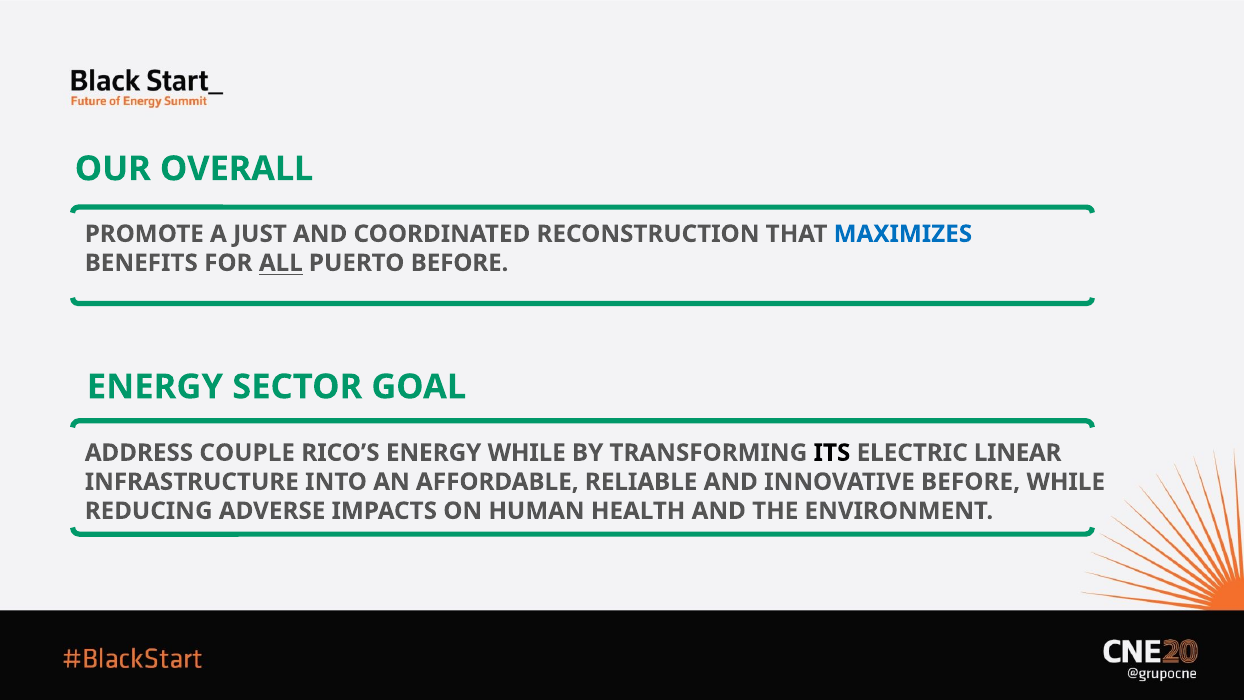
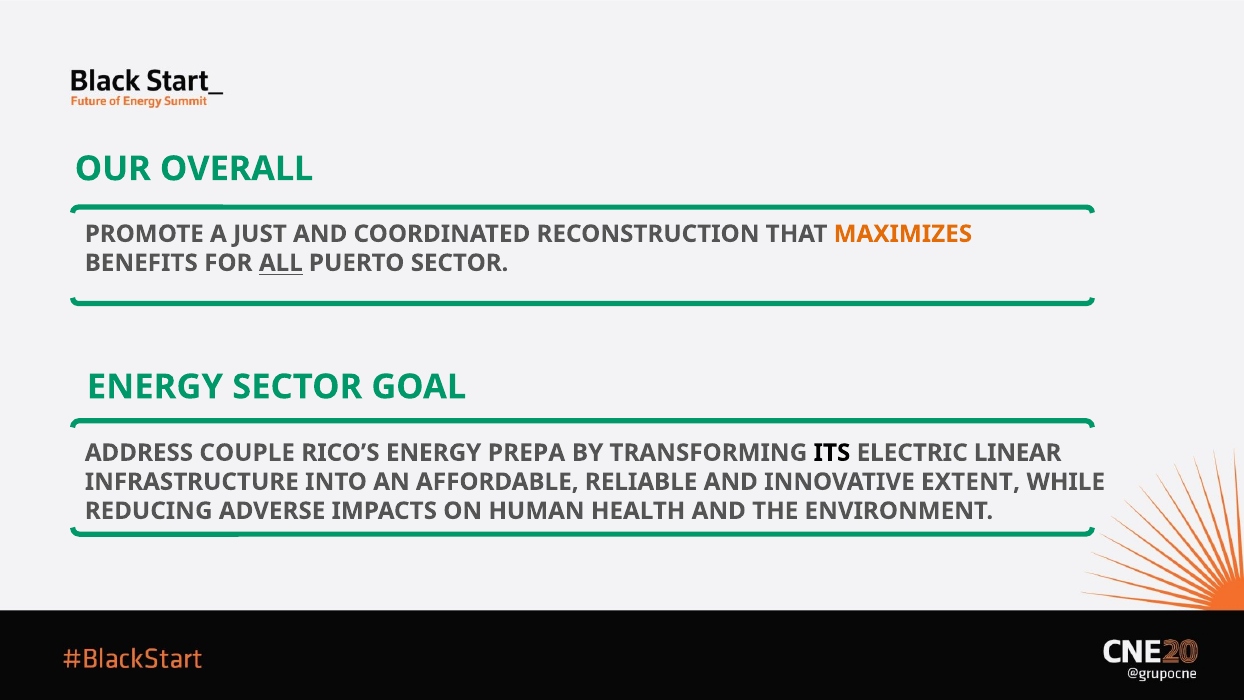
MAXIMIZES colour: blue -> orange (903, 234)
PUERTO BEFORE: BEFORE -> SECTOR (460, 263)
ENERGY WHILE: WHILE -> PREPA (527, 453)
INNOVATIVE BEFORE: BEFORE -> EXTENT (971, 482)
